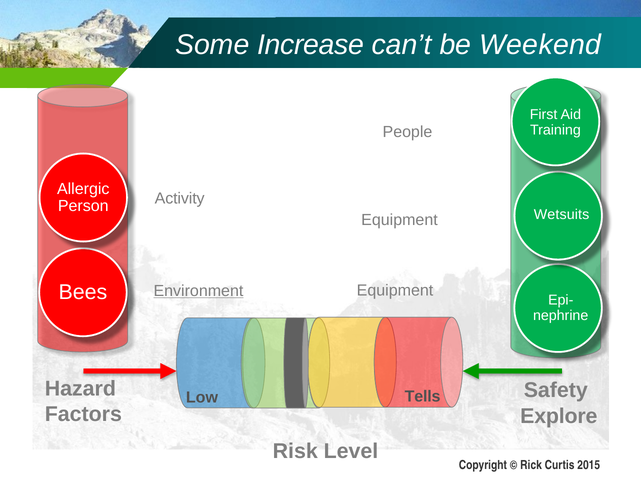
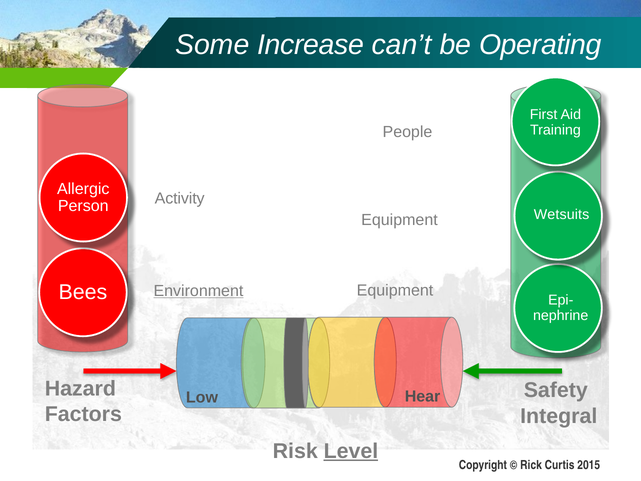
Weekend: Weekend -> Operating (540, 45)
Tells: Tells -> Hear (423, 396)
Explore: Explore -> Integral (559, 416)
Level underline: none -> present (351, 451)
